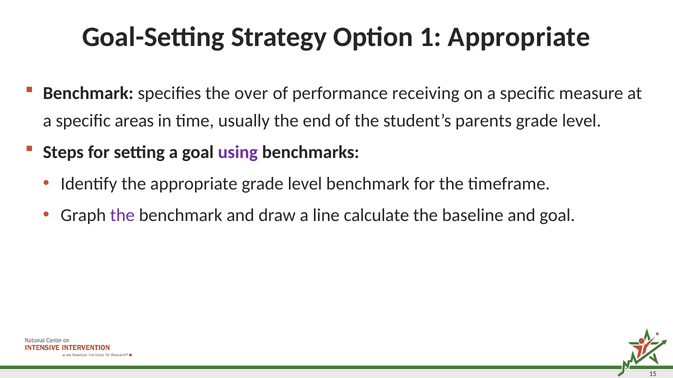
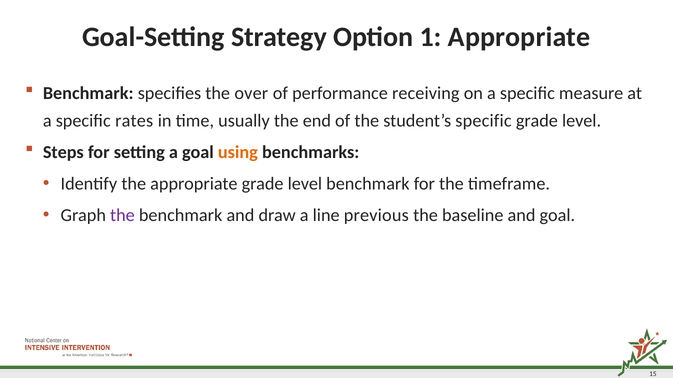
areas: areas -> rates (134, 121)
student’s parents: parents -> specific (484, 121)
using colour: purple -> orange (238, 152)
calculate: calculate -> previous (376, 215)
